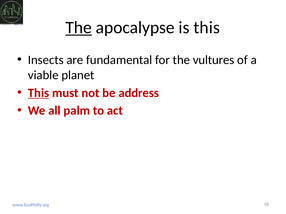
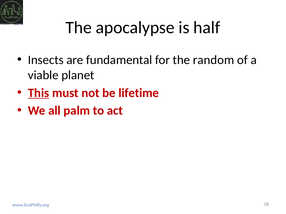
The underline: present -> none (79, 28)
is this: this -> half (207, 28)
vultures: vultures -> random (214, 60)
address: address -> lifetime (139, 93)
